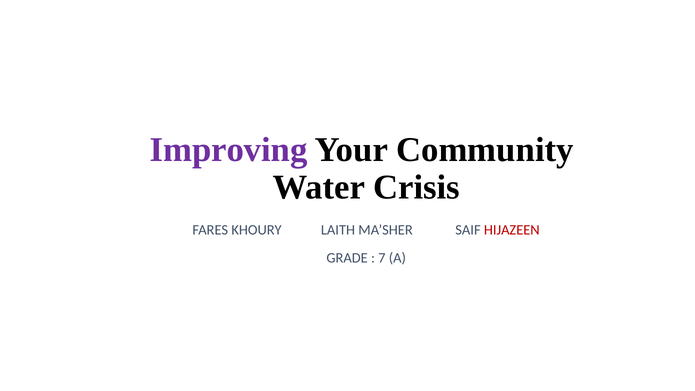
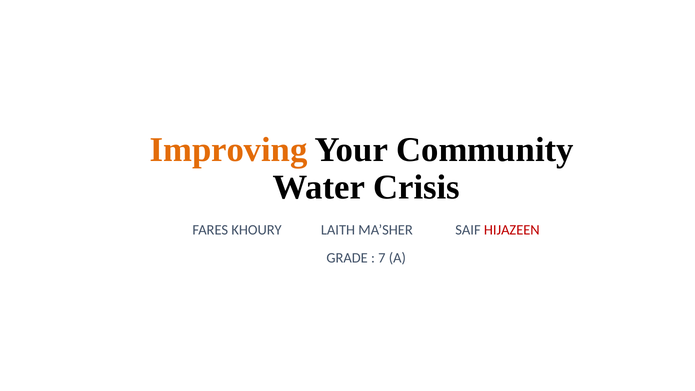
Improving colour: purple -> orange (229, 150)
